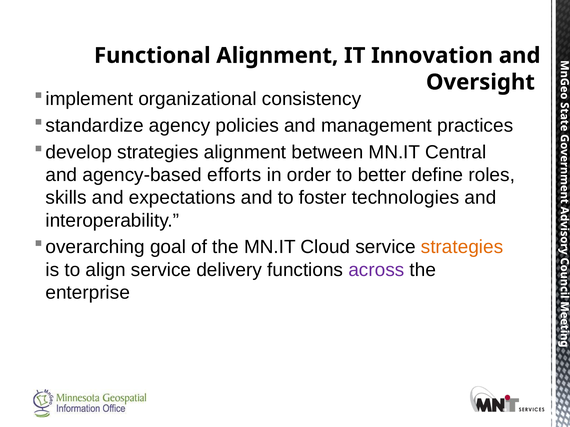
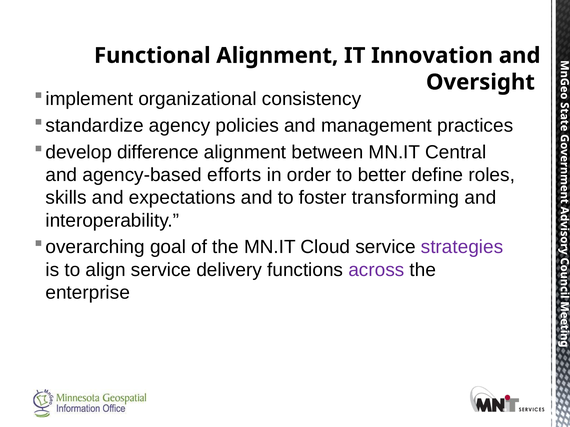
strategies: strategies -> difference (158, 152)
technologies: technologies -> transforming (405, 198)
strategies colour: orange -> purple (462, 247)
